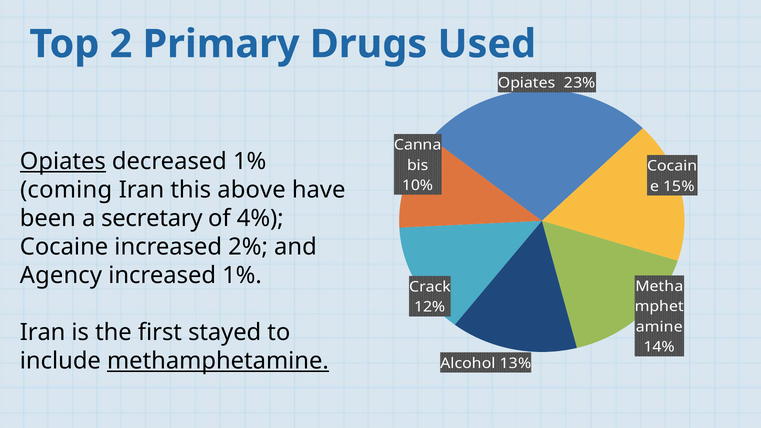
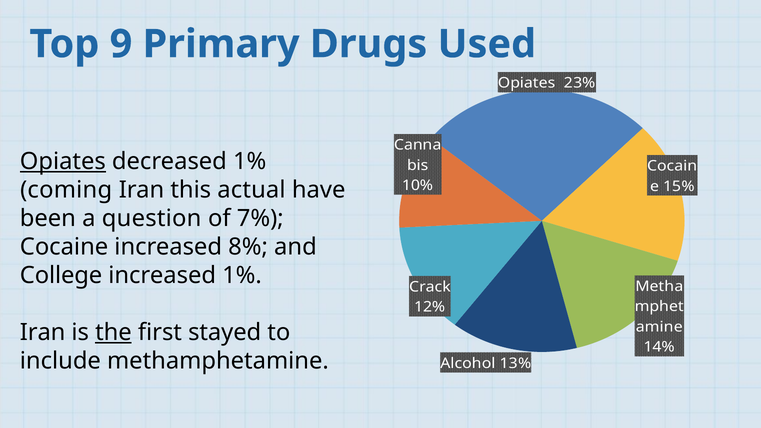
2: 2 -> 9 (121, 44)
above: above -> actual (251, 190)
secretary: secretary -> question (152, 218)
4%: 4% -> 7% (260, 218)
2%: 2% -> 8% (248, 247)
Agency: Agency -> College (61, 276)
the underline: none -> present (113, 333)
methamphetamine underline: present -> none (218, 361)
